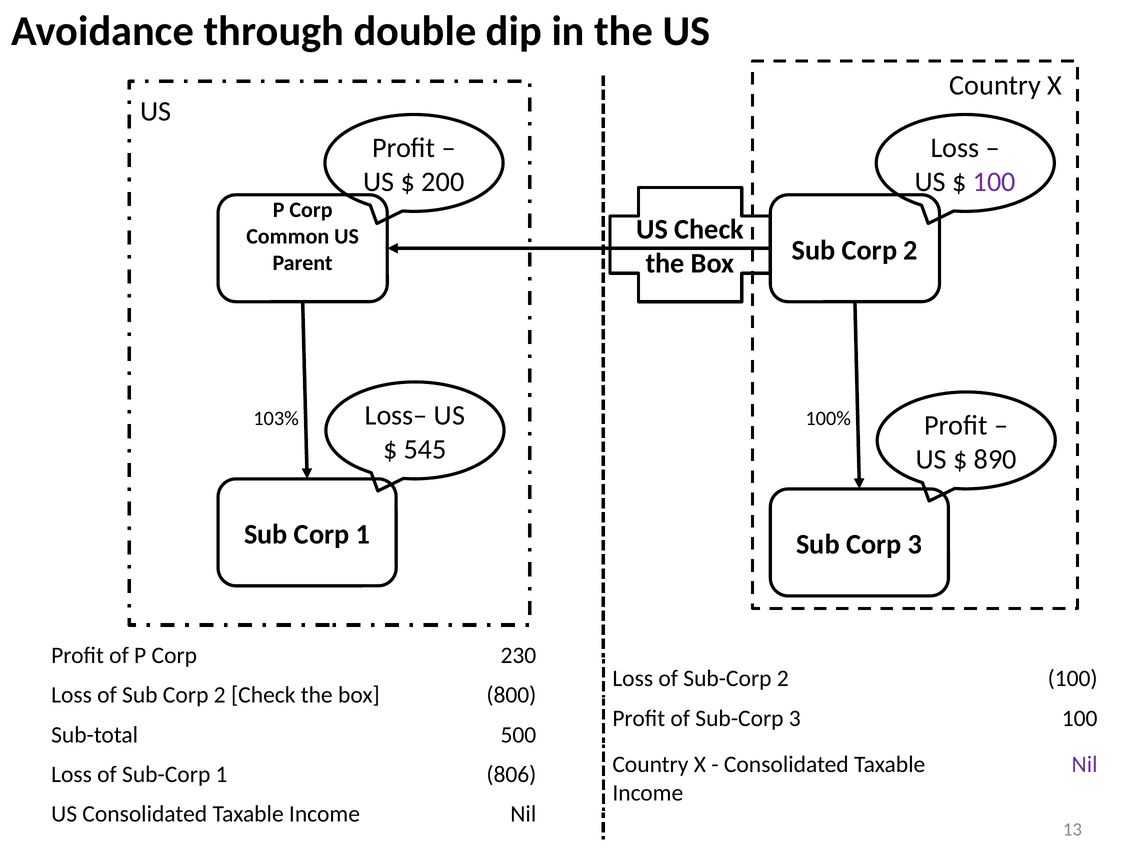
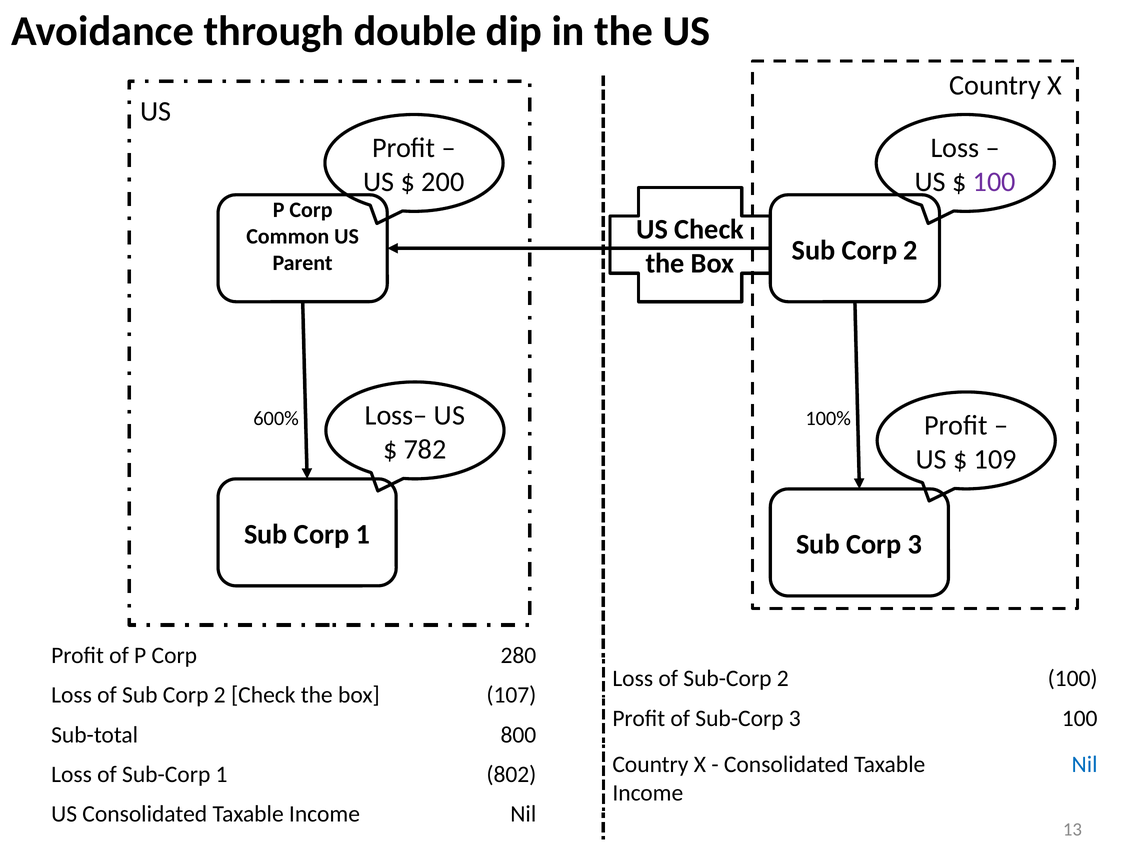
103%: 103% -> 600% (276, 418)
545: 545 -> 782 (425, 449)
890: 890 -> 109 (995, 459)
230: 230 -> 280 (518, 655)
800: 800 -> 107 (511, 695)
500: 500 -> 800 (518, 734)
Nil colour: purple -> blue (1085, 764)
806: 806 -> 802 (511, 774)
